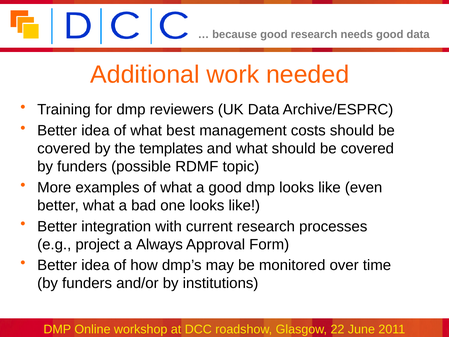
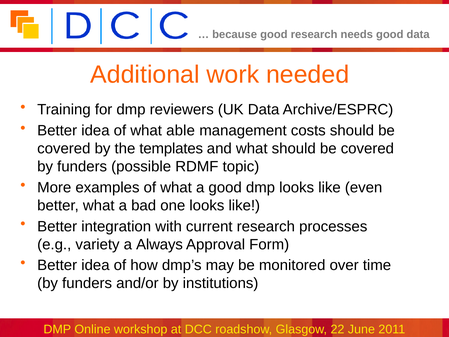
best: best -> able (181, 131)
project: project -> variety (98, 244)
